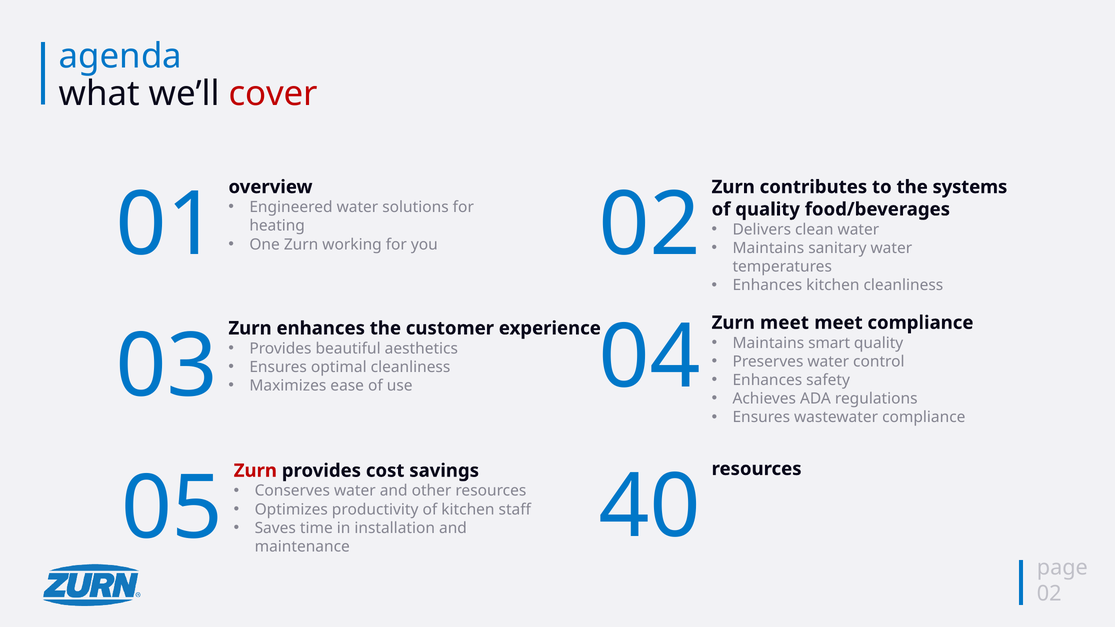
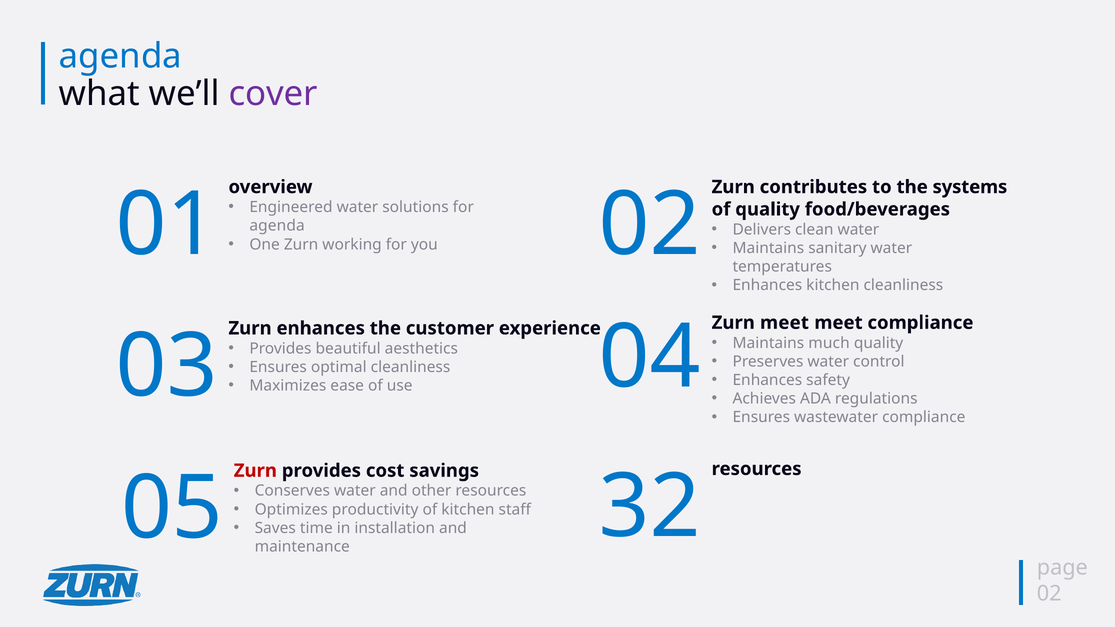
cover colour: red -> purple (273, 94)
heating: heating -> agenda (277, 226)
smart: smart -> much (829, 343)
40: 40 -> 32 (650, 507)
